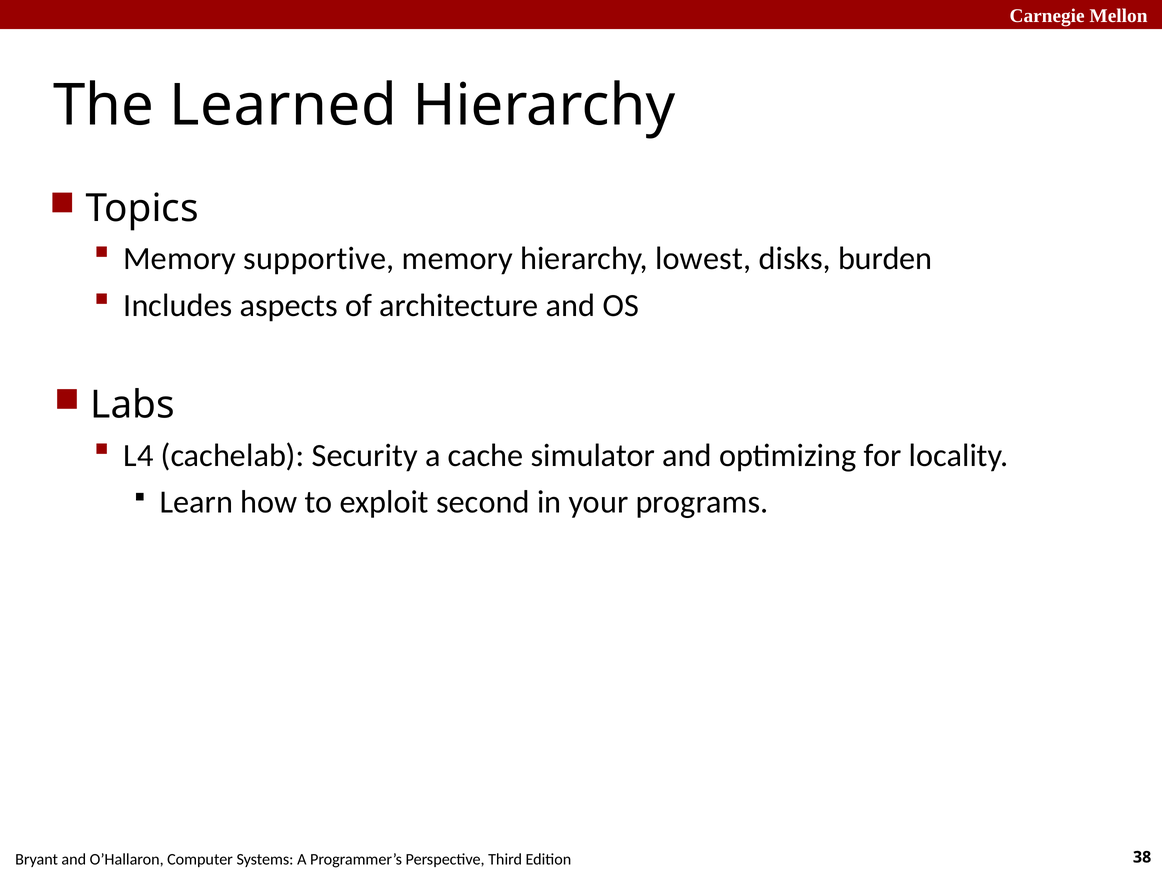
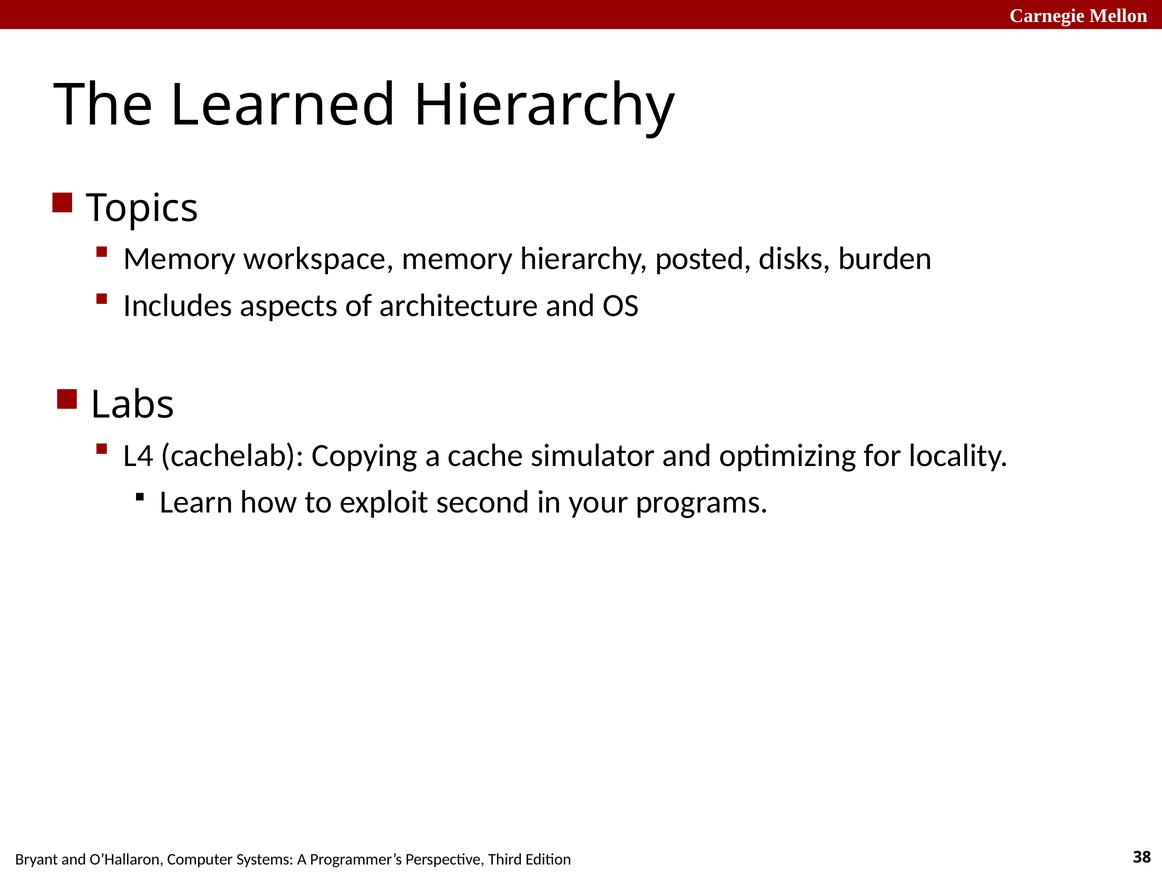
supportive: supportive -> workspace (319, 259)
lowest: lowest -> posted (704, 259)
Security: Security -> Copying (365, 455)
